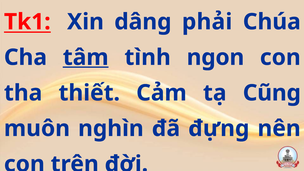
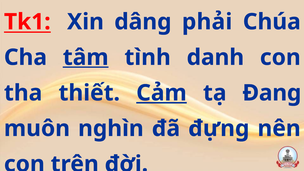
ngon: ngon -> danh (215, 57)
Cảm underline: none -> present (161, 93)
Cũng: Cũng -> Đang (272, 93)
